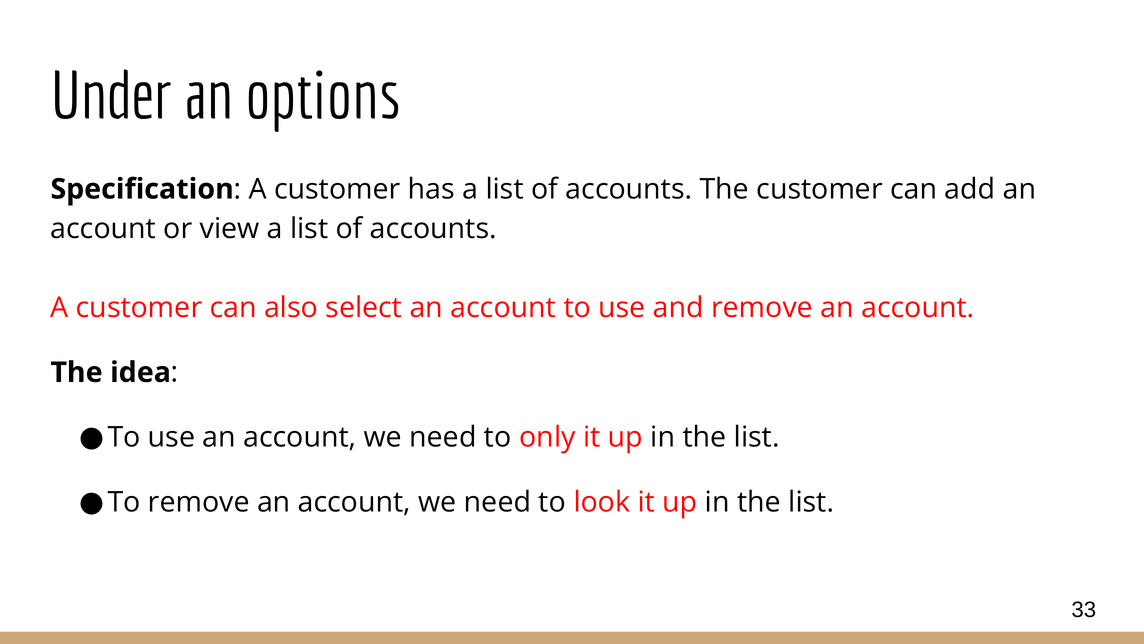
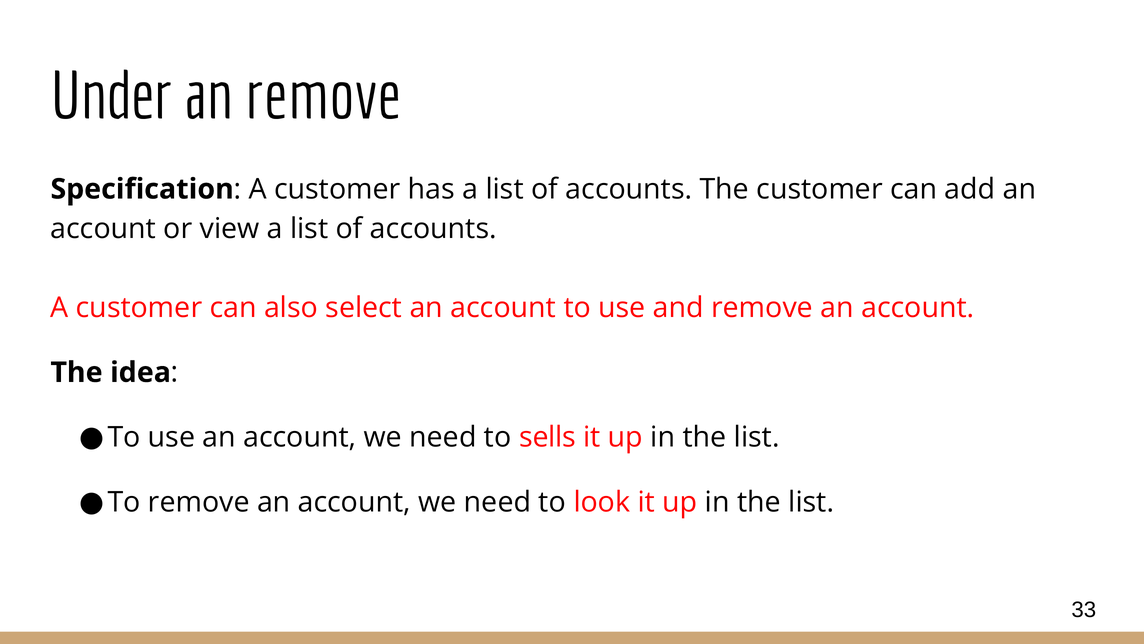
an options: options -> remove (323, 97)
only: only -> sells (548, 437)
